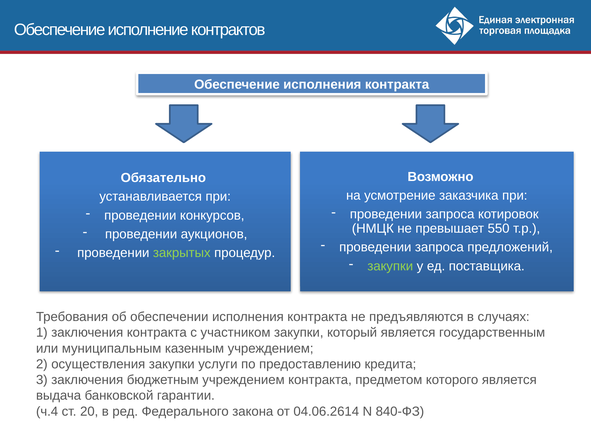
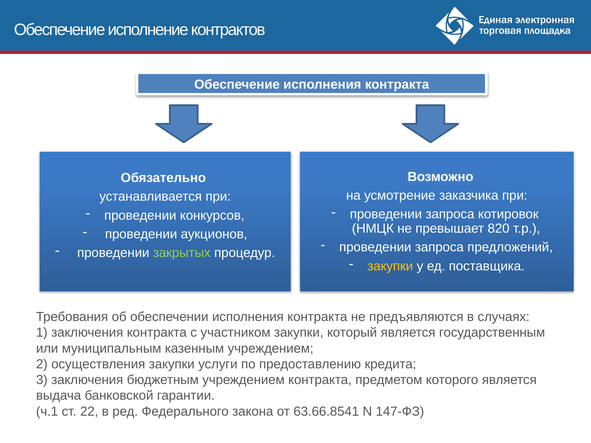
550: 550 -> 820 (499, 229)
закупки colour: light green -> yellow (390, 266)
ч.4: ч.4 -> ч.1 (47, 412)
20: 20 -> 22 (89, 412)
04.06.2614: 04.06.2614 -> 63.66.8541 (326, 412)
840-ФЗ: 840-ФЗ -> 147-ФЗ (400, 412)
